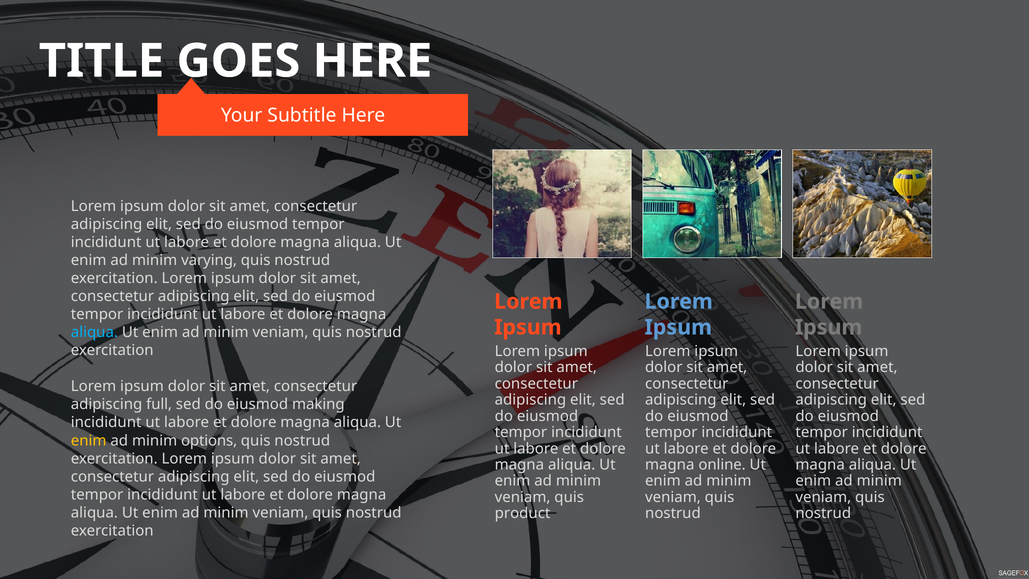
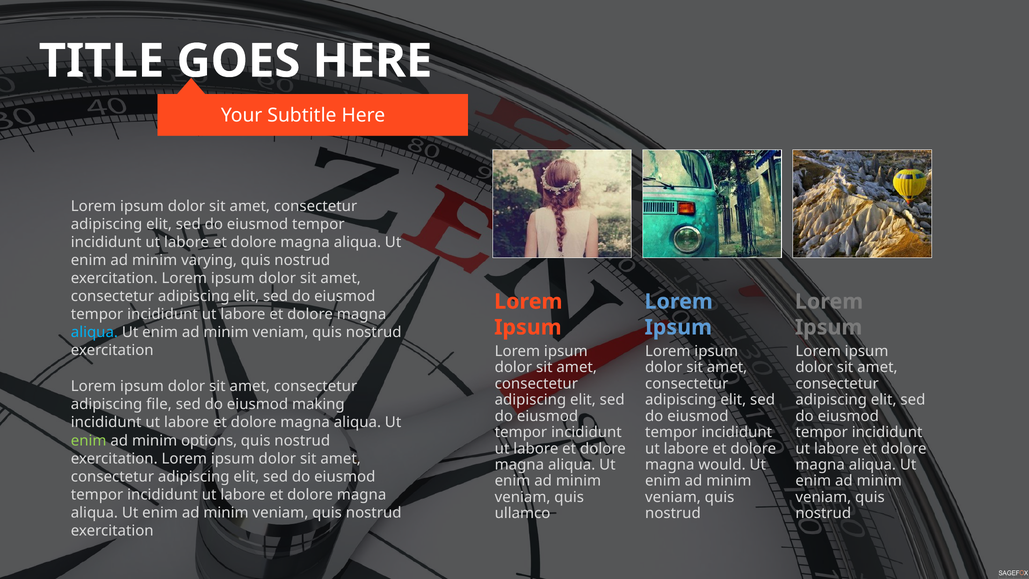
full: full -> file (159, 404)
enim colour: yellow -> light green (89, 440)
online: online -> would (722, 465)
product: product -> ullamco (523, 513)
